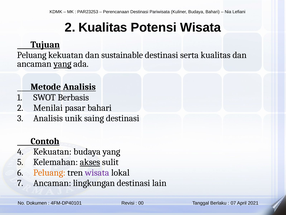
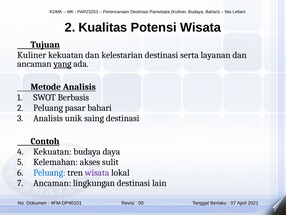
Peluang: Peluang -> Kuliner (32, 55)
sustainable: sustainable -> kelestarian (122, 55)
serta kualitas: kualitas -> layanan (216, 55)
2 Menilai: Menilai -> Peluang (48, 108)
budaya yang: yang -> daya (111, 151)
akses underline: present -> none (90, 162)
Peluang colour: orange -> blue (49, 172)
